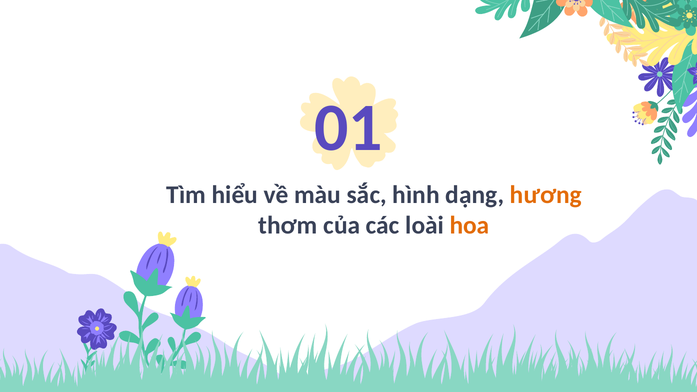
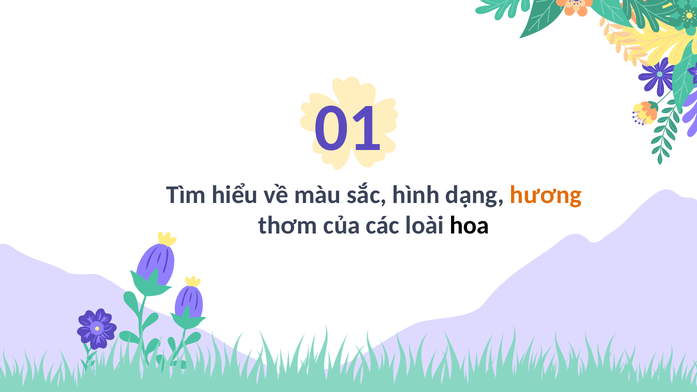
hoa colour: orange -> black (470, 225)
